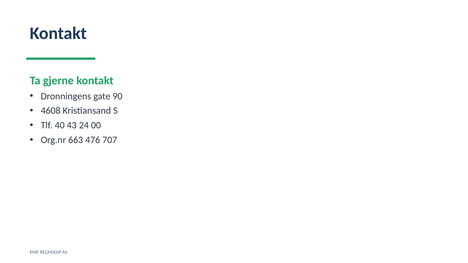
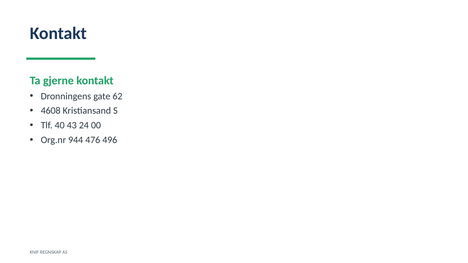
90: 90 -> 62 (117, 96)
663: 663 -> 944 (76, 140)
707: 707 -> 496 (110, 140)
